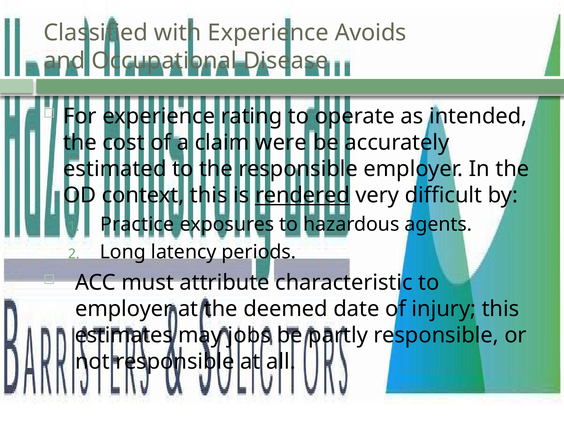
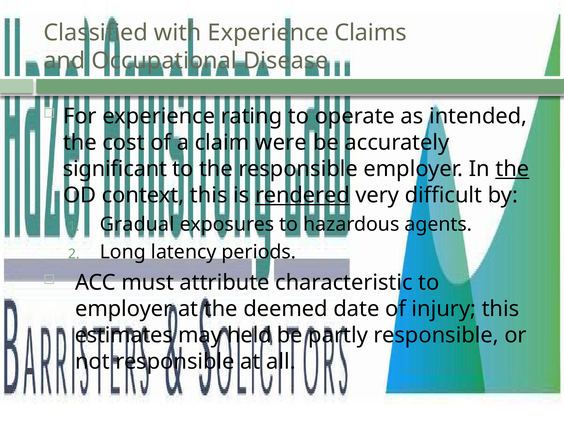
Avoids: Avoids -> Claims (371, 33)
estimated: estimated -> significant (115, 169)
the underline: none -> present (512, 169)
Practice: Practice -> Gradual (137, 224)
jobs: jobs -> held (250, 335)
